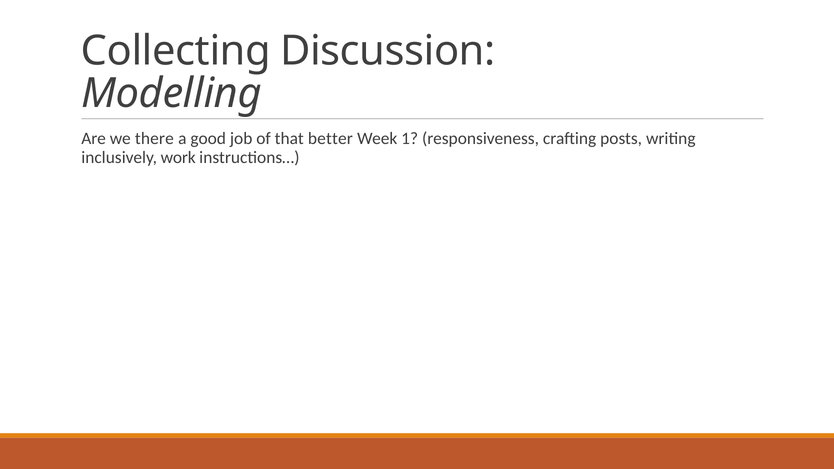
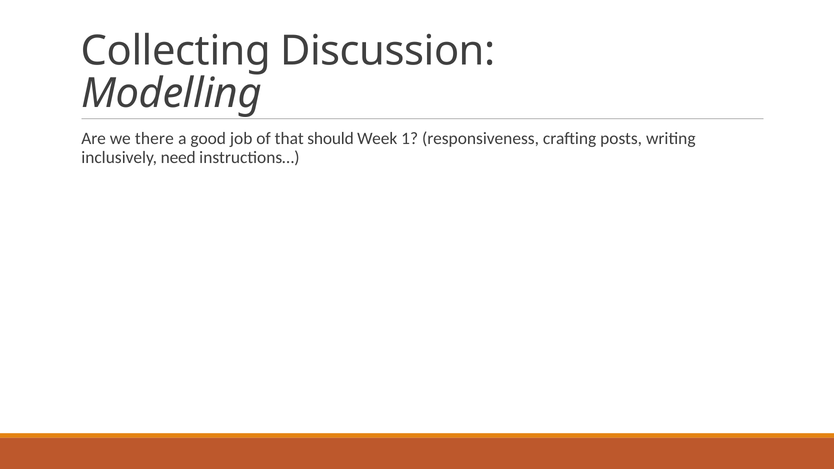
better: better -> should (331, 139)
work: work -> need (178, 157)
